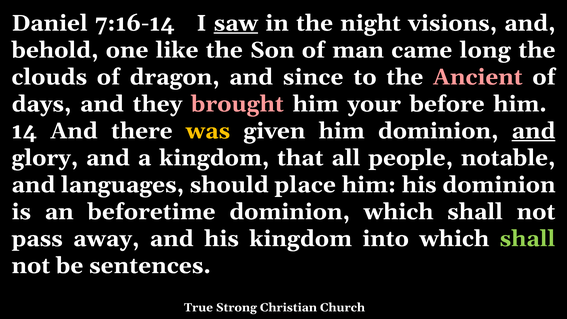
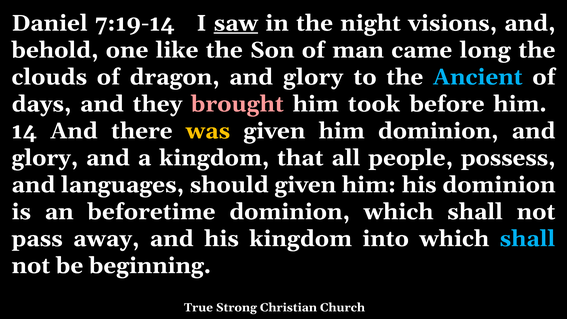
7:16-14: 7:16-14 -> 7:19-14 (135, 23)
since: since -> glory (313, 77)
Ancient colour: pink -> light blue (478, 77)
your: your -> took (374, 104)
and underline: present -> none (534, 131)
notable: notable -> possess (508, 158)
should place: place -> given (305, 185)
shall colour: light green -> light blue (527, 239)
sentences: sentences -> beginning (150, 266)
